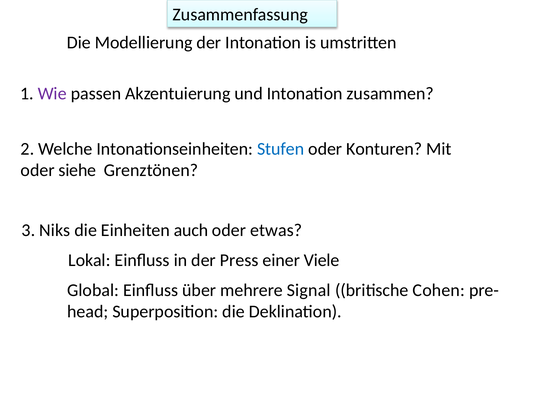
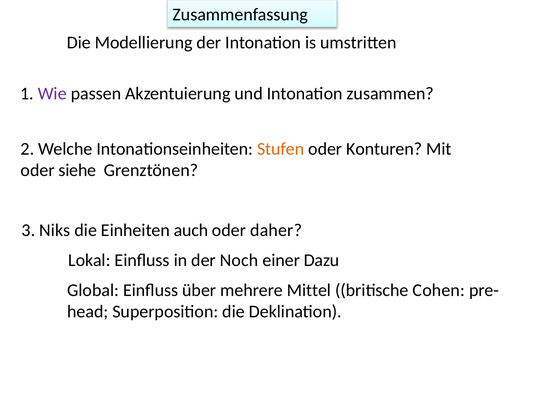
Stufen colour: blue -> orange (281, 149)
etwas: etwas -> daher (276, 230)
Press: Press -> Noch (239, 260)
Viele: Viele -> Dazu (322, 260)
Signal: Signal -> Mittel (309, 290)
